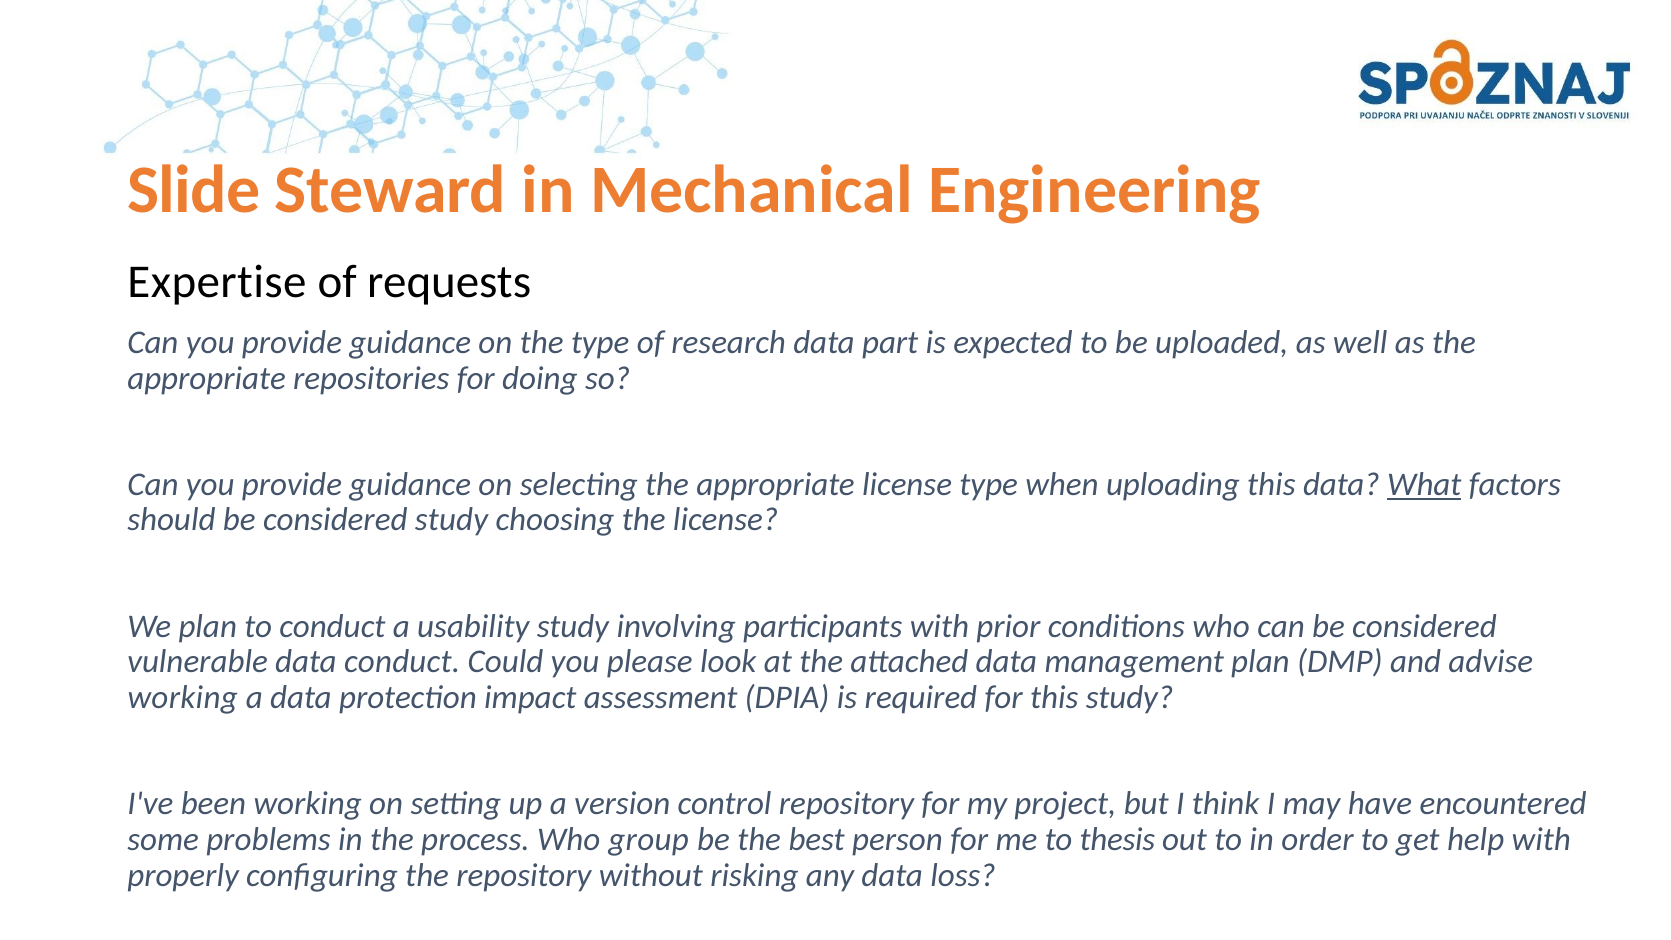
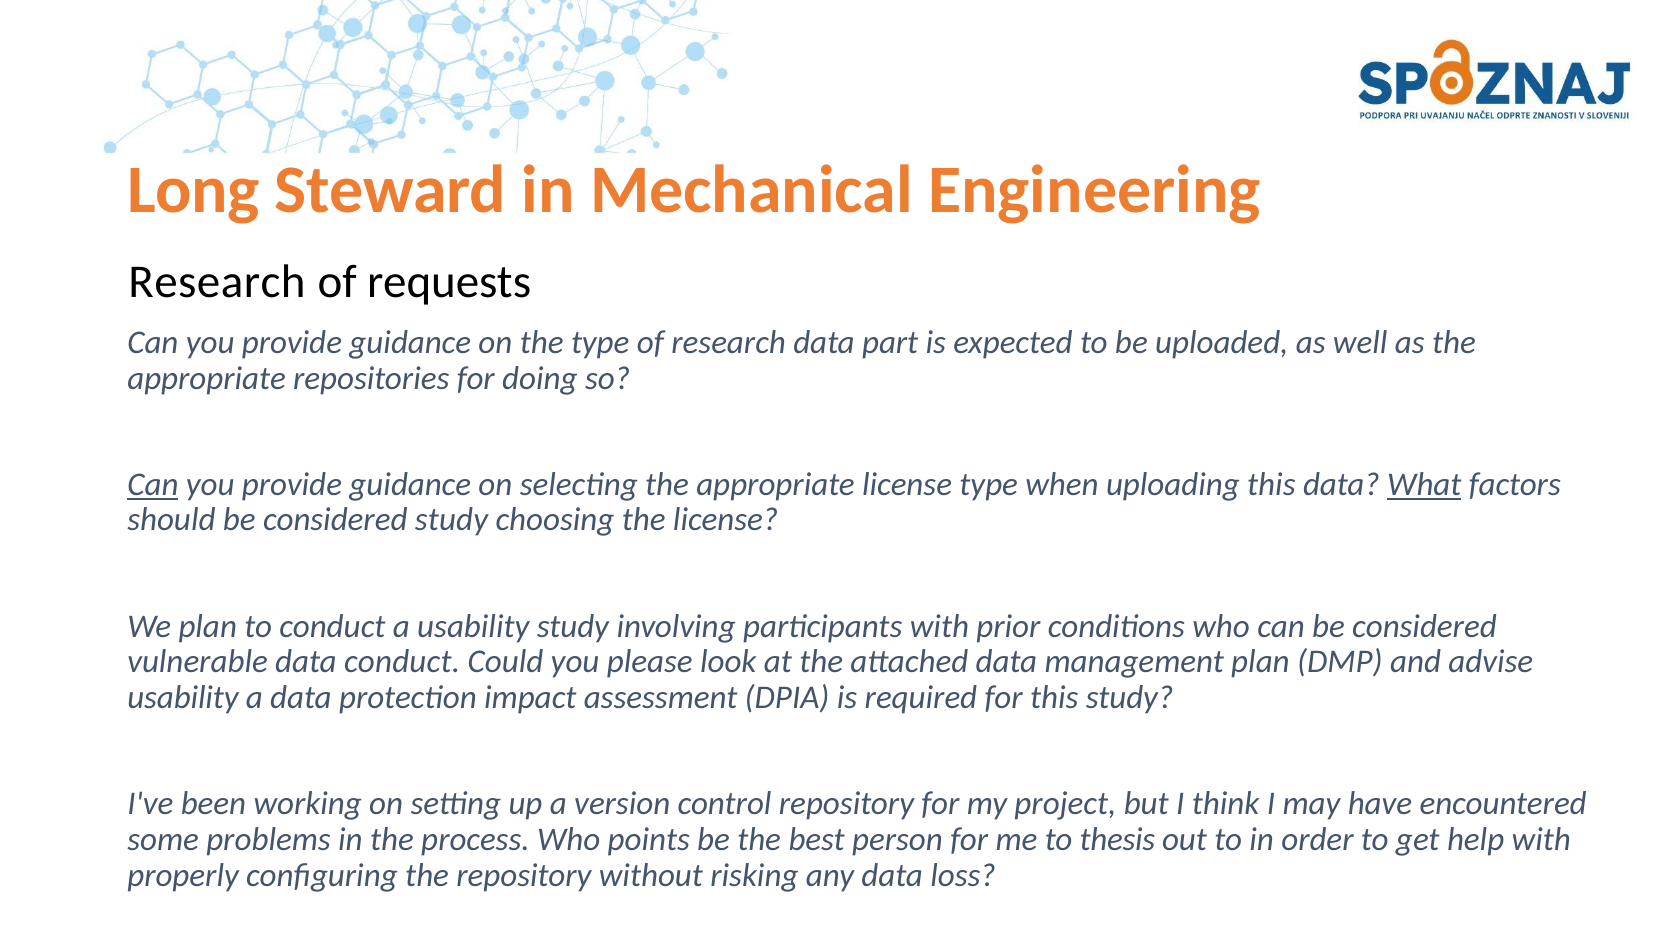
Slide: Slide -> Long (194, 190)
Expertise: Expertise -> Research (217, 282)
Can underline: none -> present (153, 484)
working: working -> usability (183, 698)
group: group -> points (649, 840)
